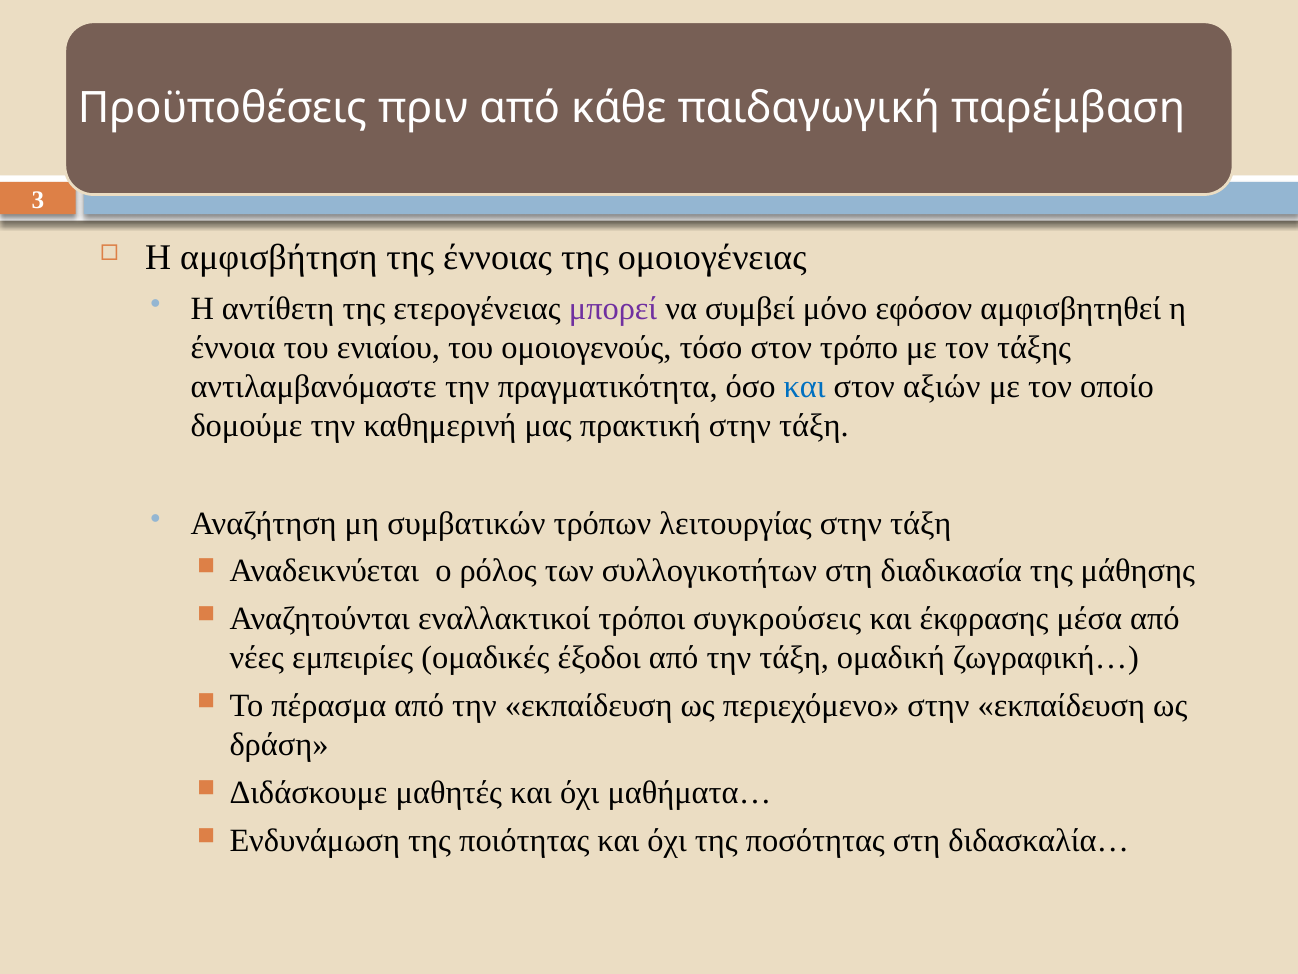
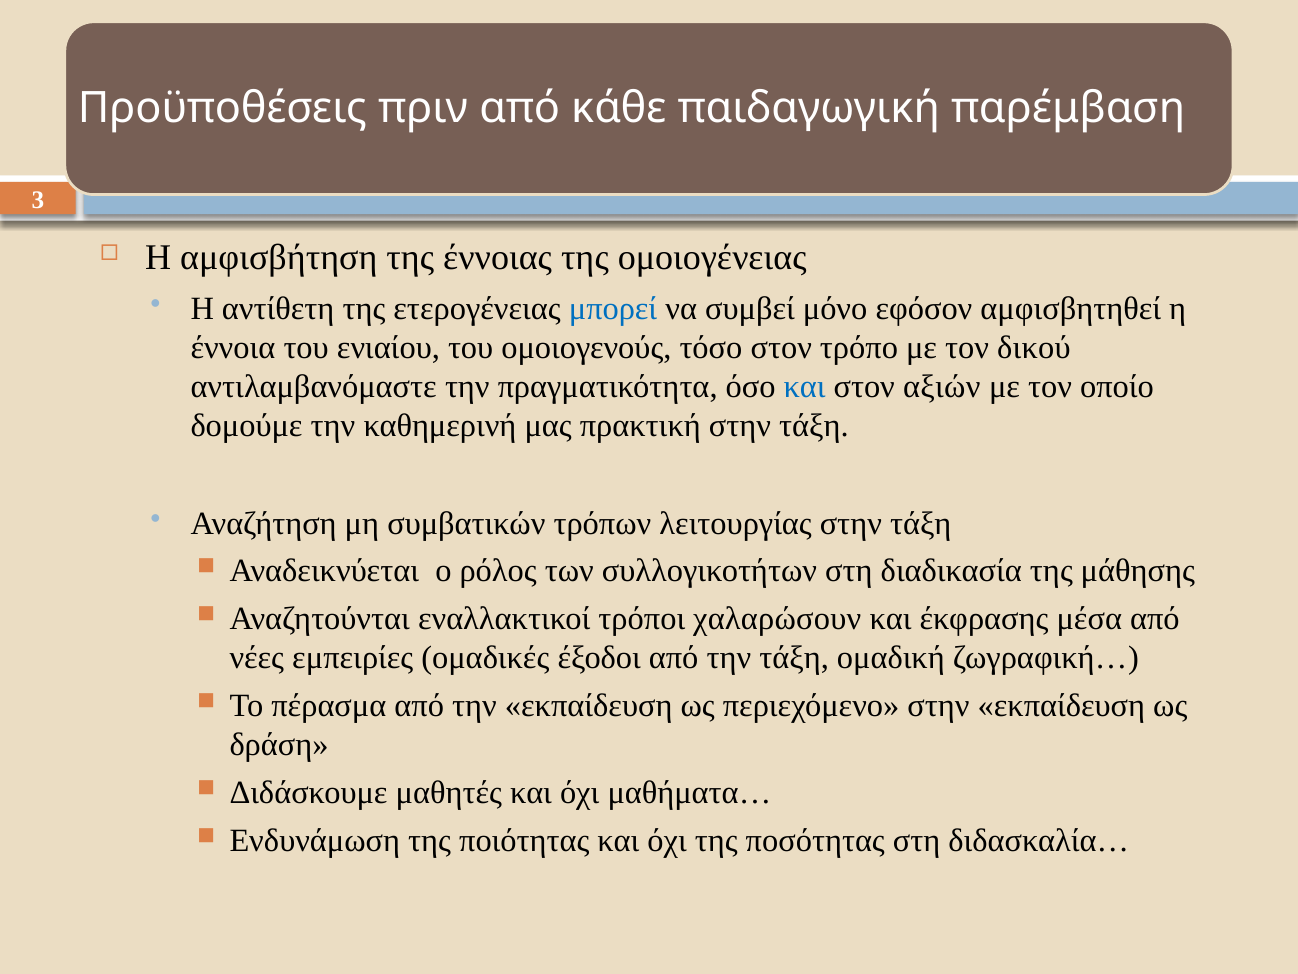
μπορεί colour: purple -> blue (613, 309)
τάξης: τάξης -> δικού (1034, 347)
συγκρούσεις: συγκρούσεις -> χαλαρώσουν (777, 619)
